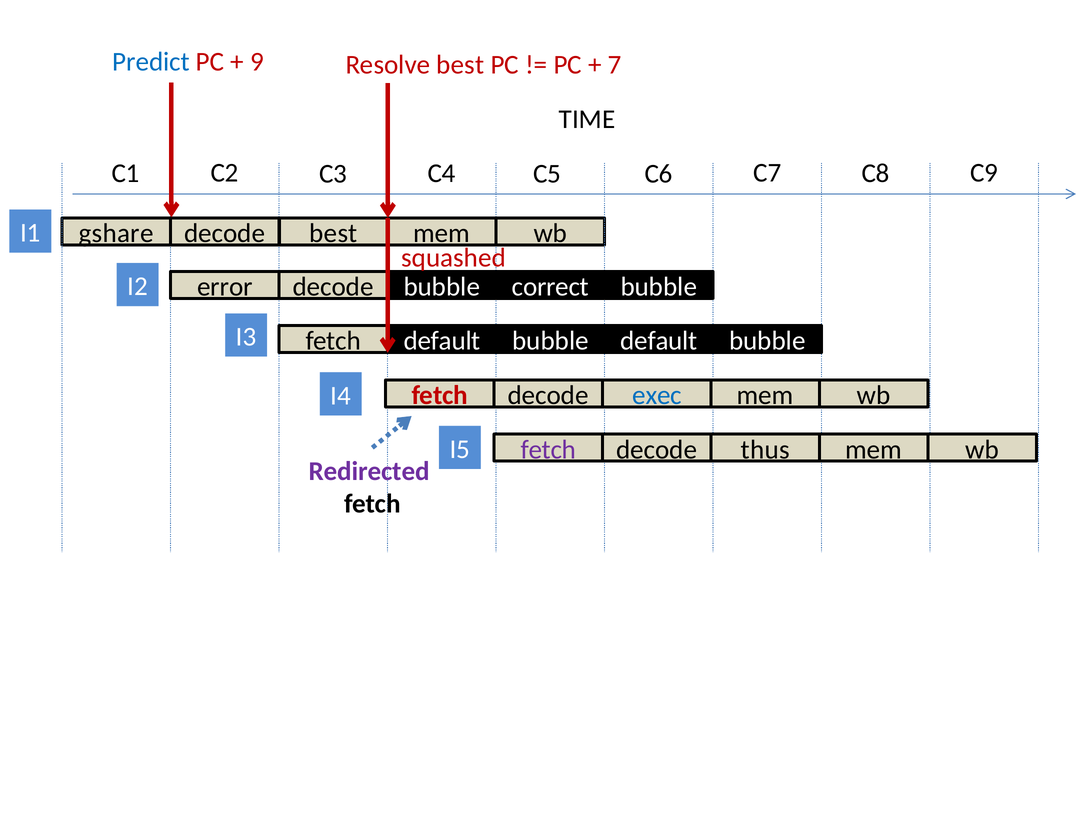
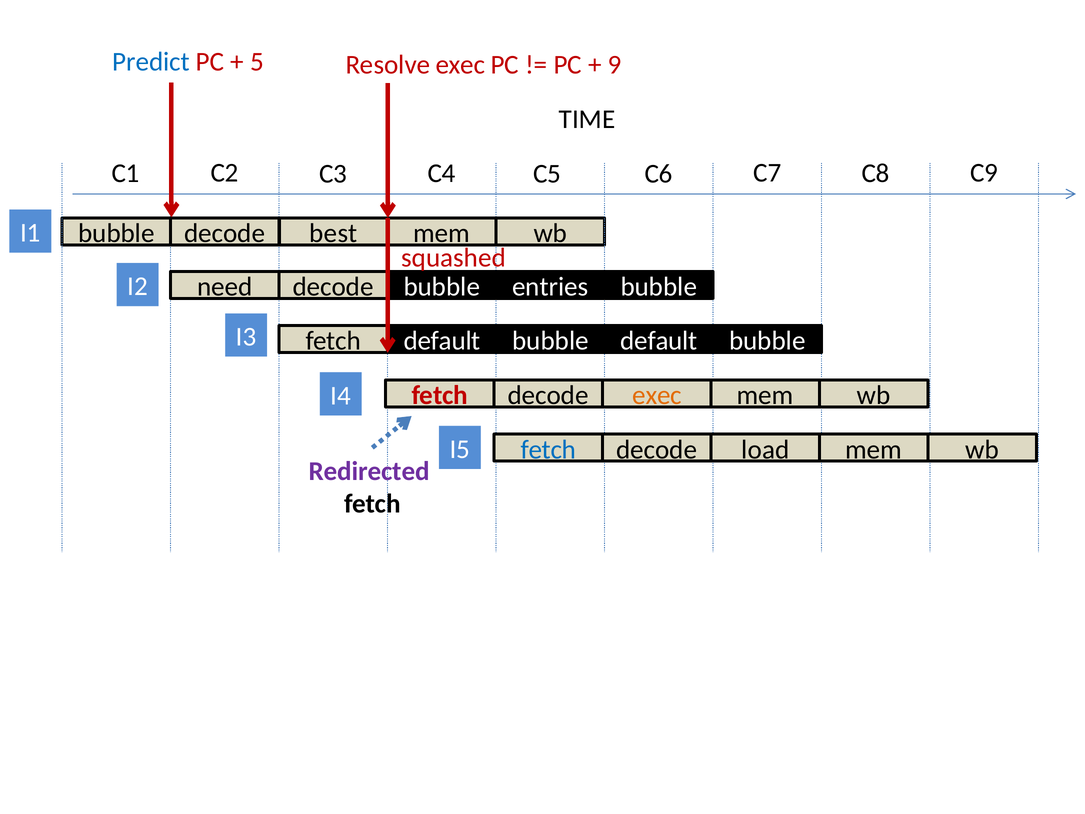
9: 9 -> 5 (257, 62)
Resolve best: best -> exec (460, 65)
7: 7 -> 9 (615, 65)
gshare: gshare -> bubble (116, 233)
error: error -> need (225, 287)
correct: correct -> entries (550, 287)
exec colour: blue -> orange (657, 395)
fetch colour: purple -> blue (548, 449)
thus: thus -> load (765, 449)
